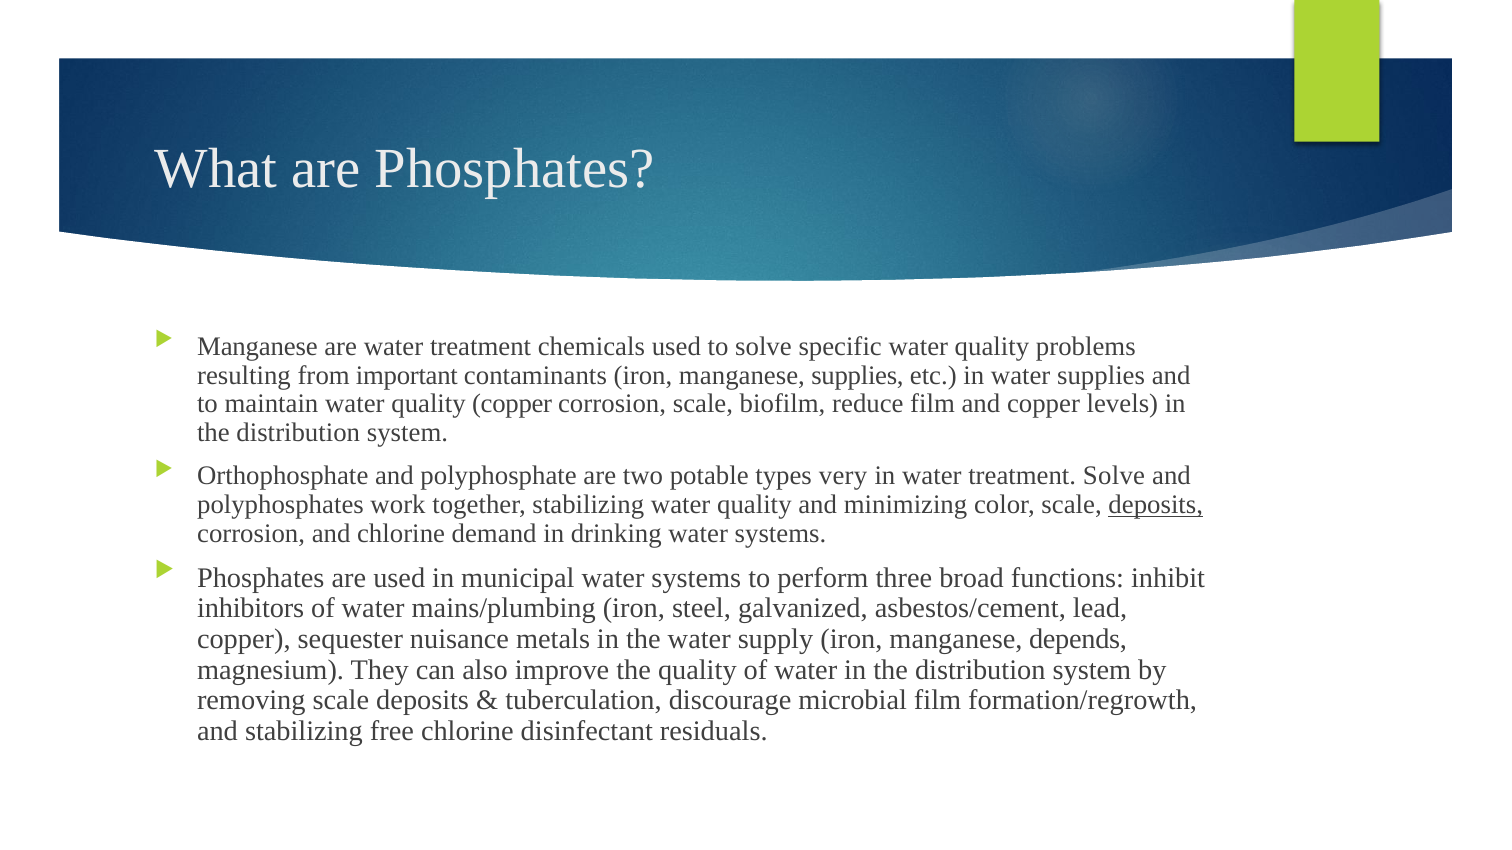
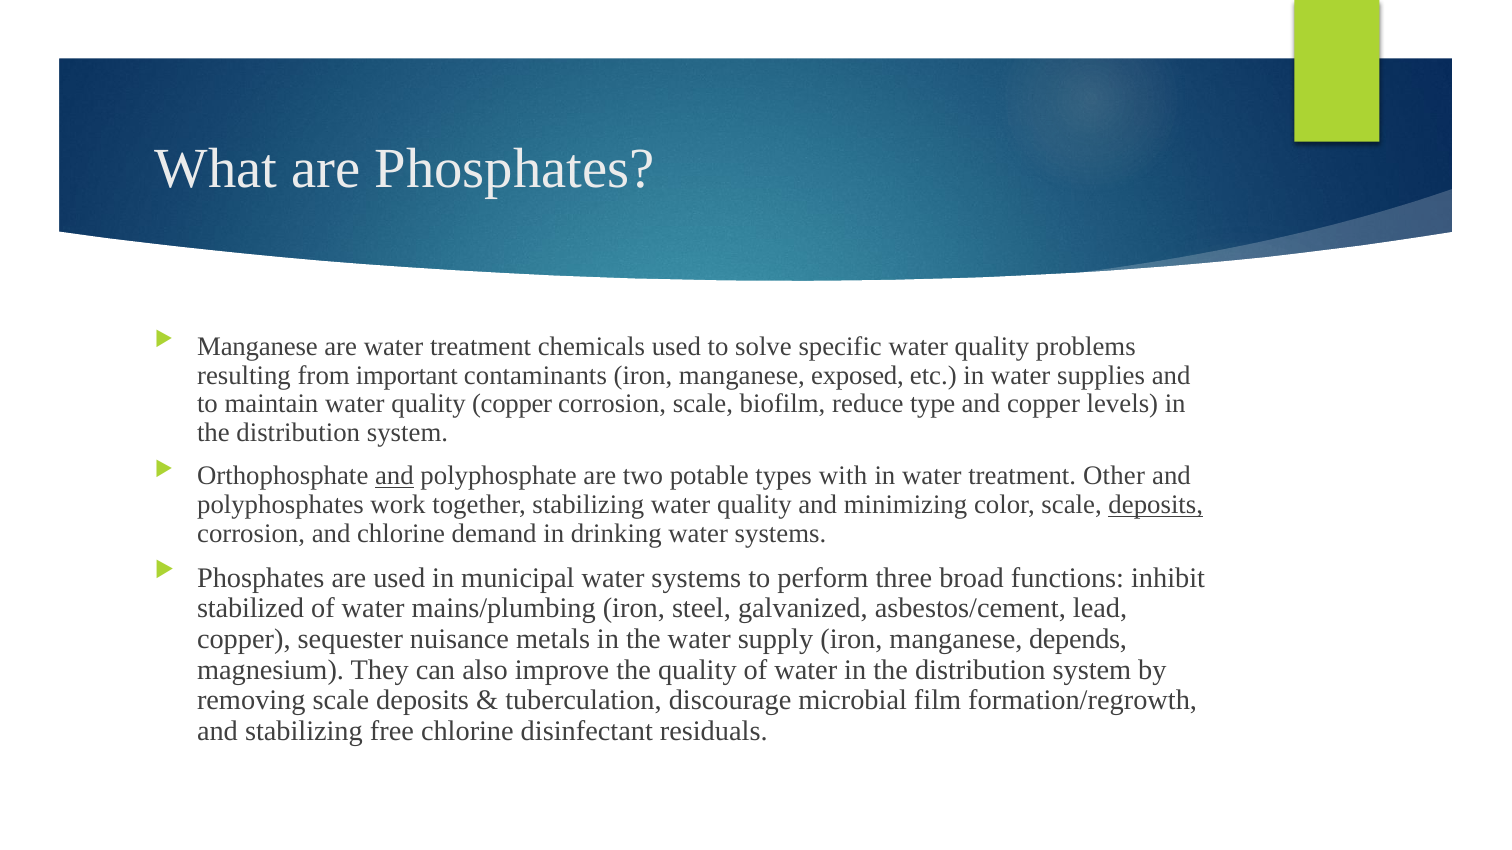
manganese supplies: supplies -> exposed (857, 375)
reduce film: film -> type (933, 404)
and underline: none -> present (394, 476)
very: very -> with (843, 476)
treatment Solve: Solve -> Other (1114, 476)
inhibitors: inhibitors -> stabilized (251, 609)
